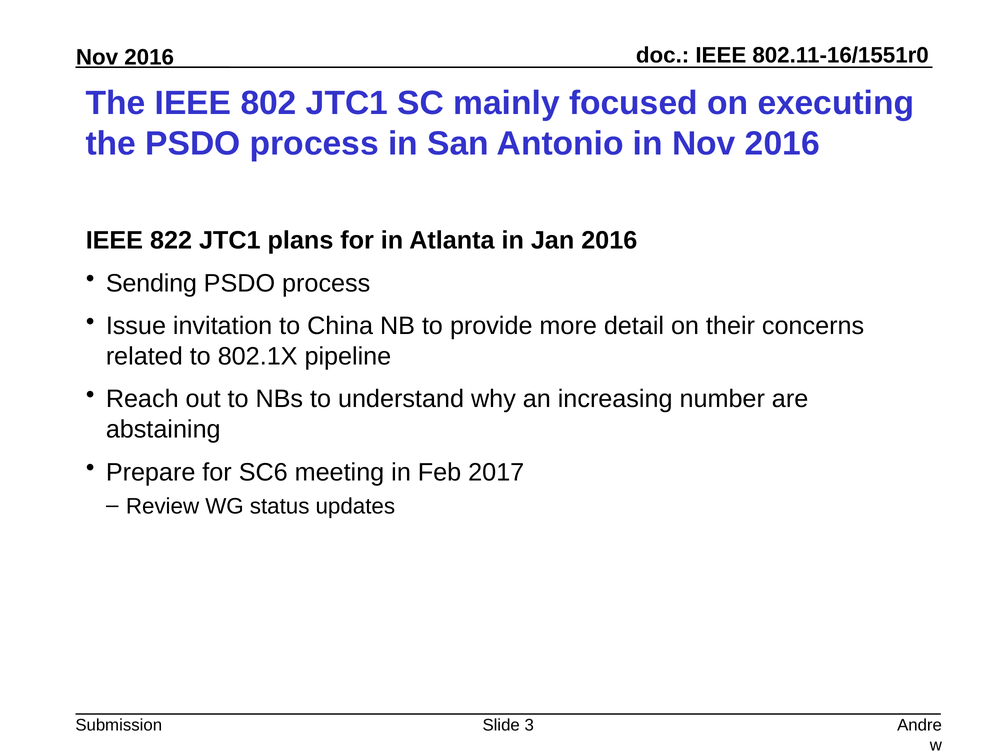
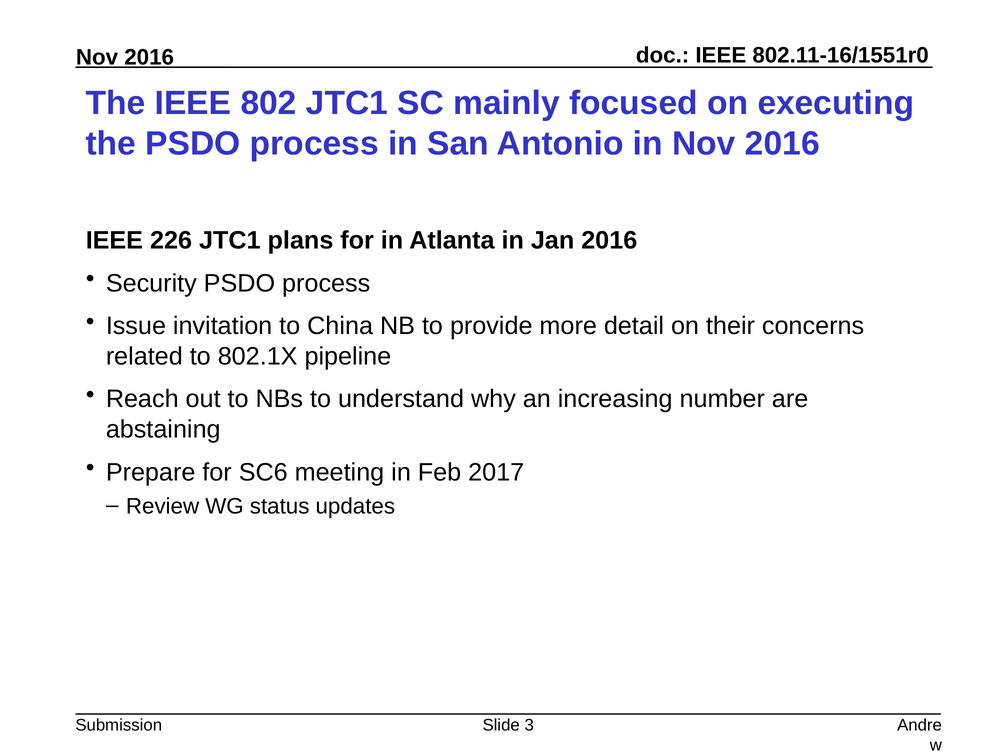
822: 822 -> 226 (171, 240)
Sending: Sending -> Security (151, 283)
